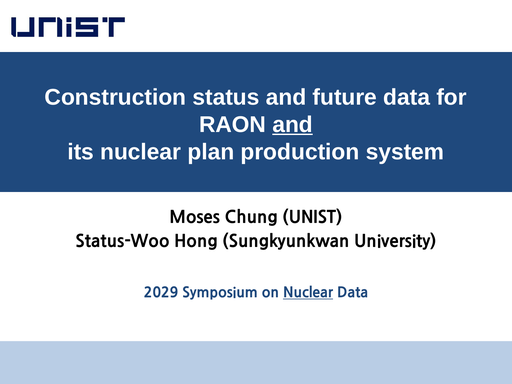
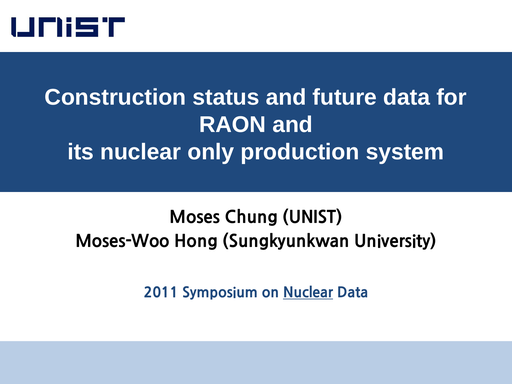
and underline: present -> none (293, 125)
plan: plan -> only (211, 152)
Status-Woo: Status-Woo -> Moses-Woo (123, 241)
2029: 2029 -> 2011 (161, 293)
